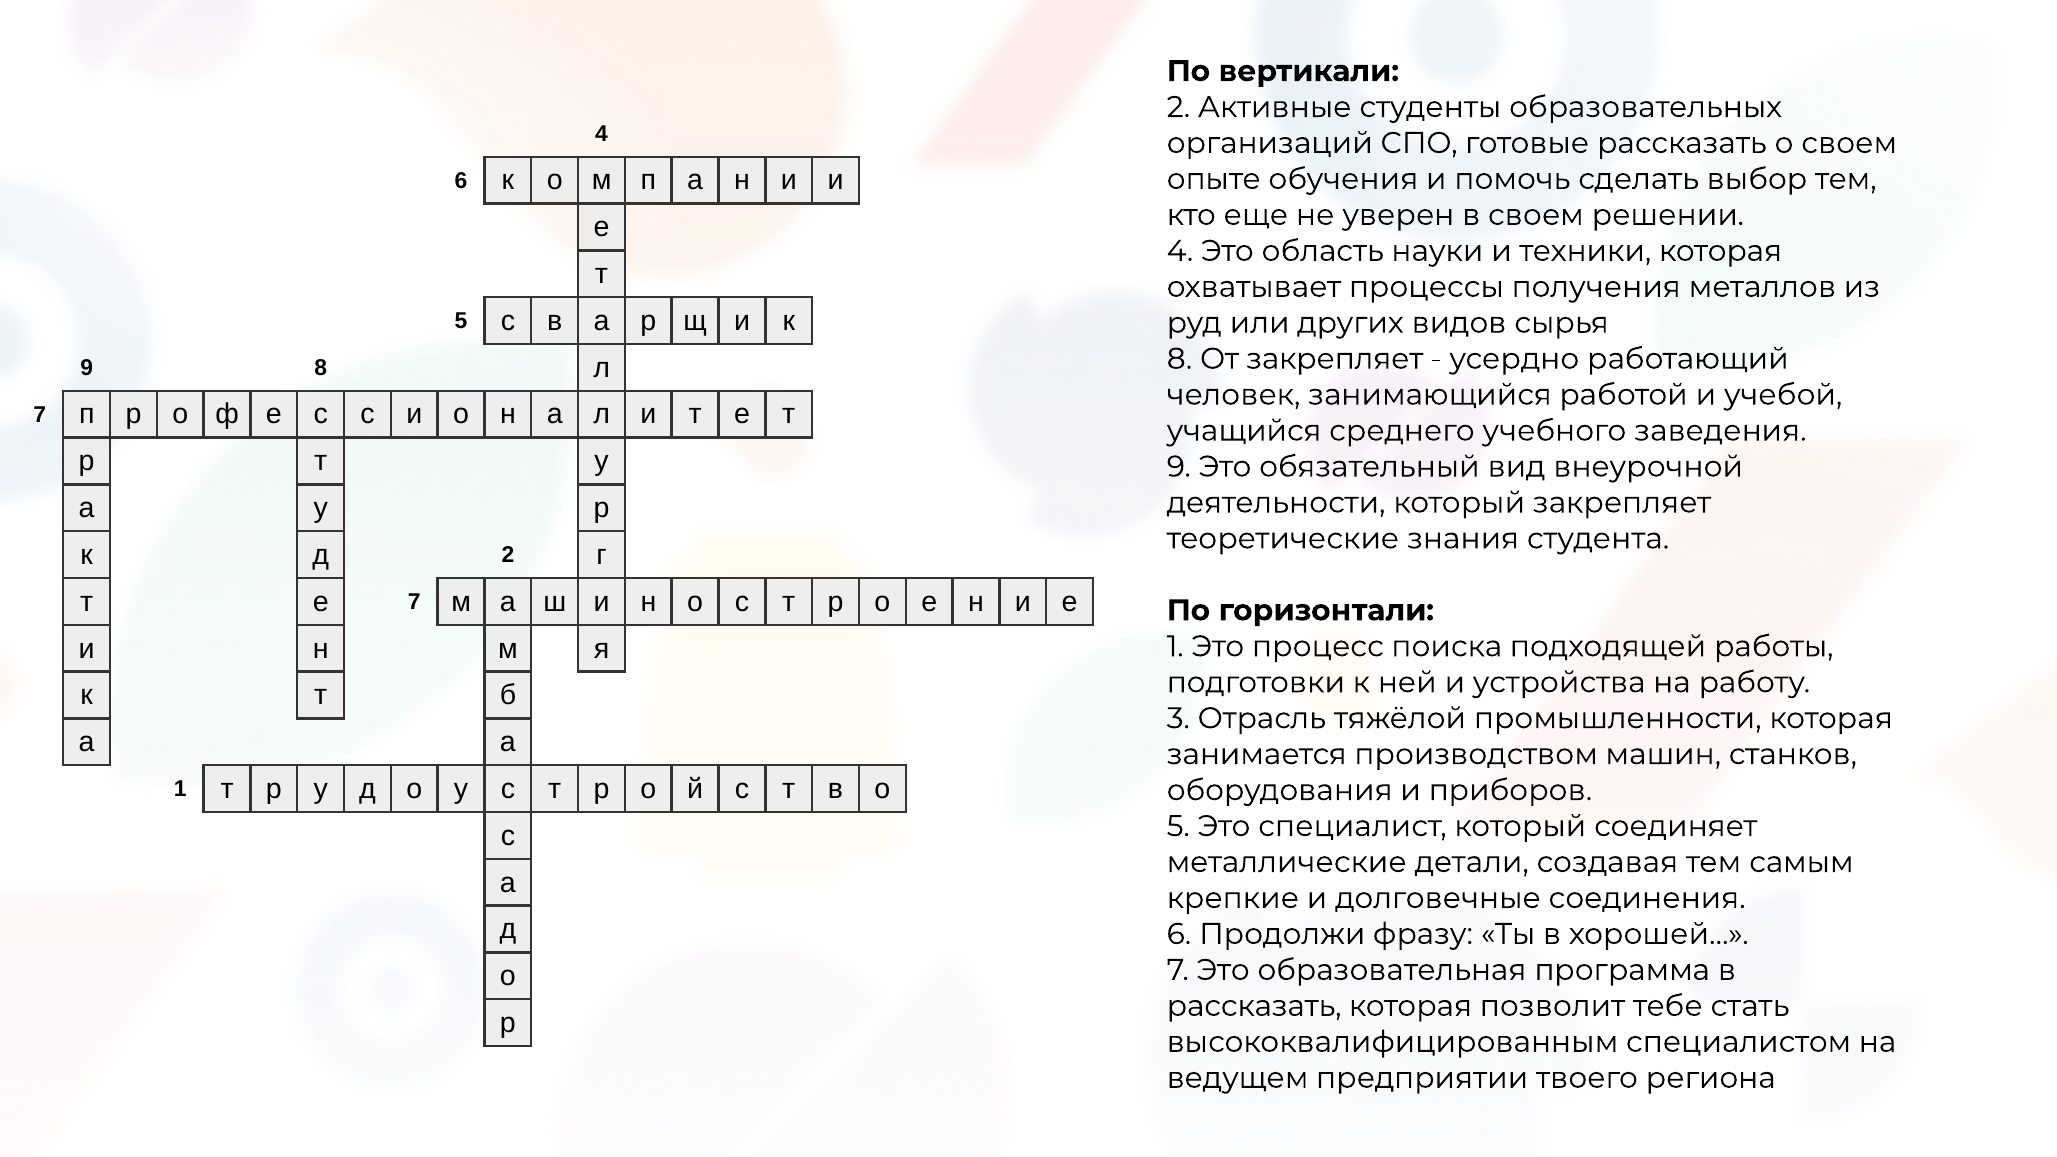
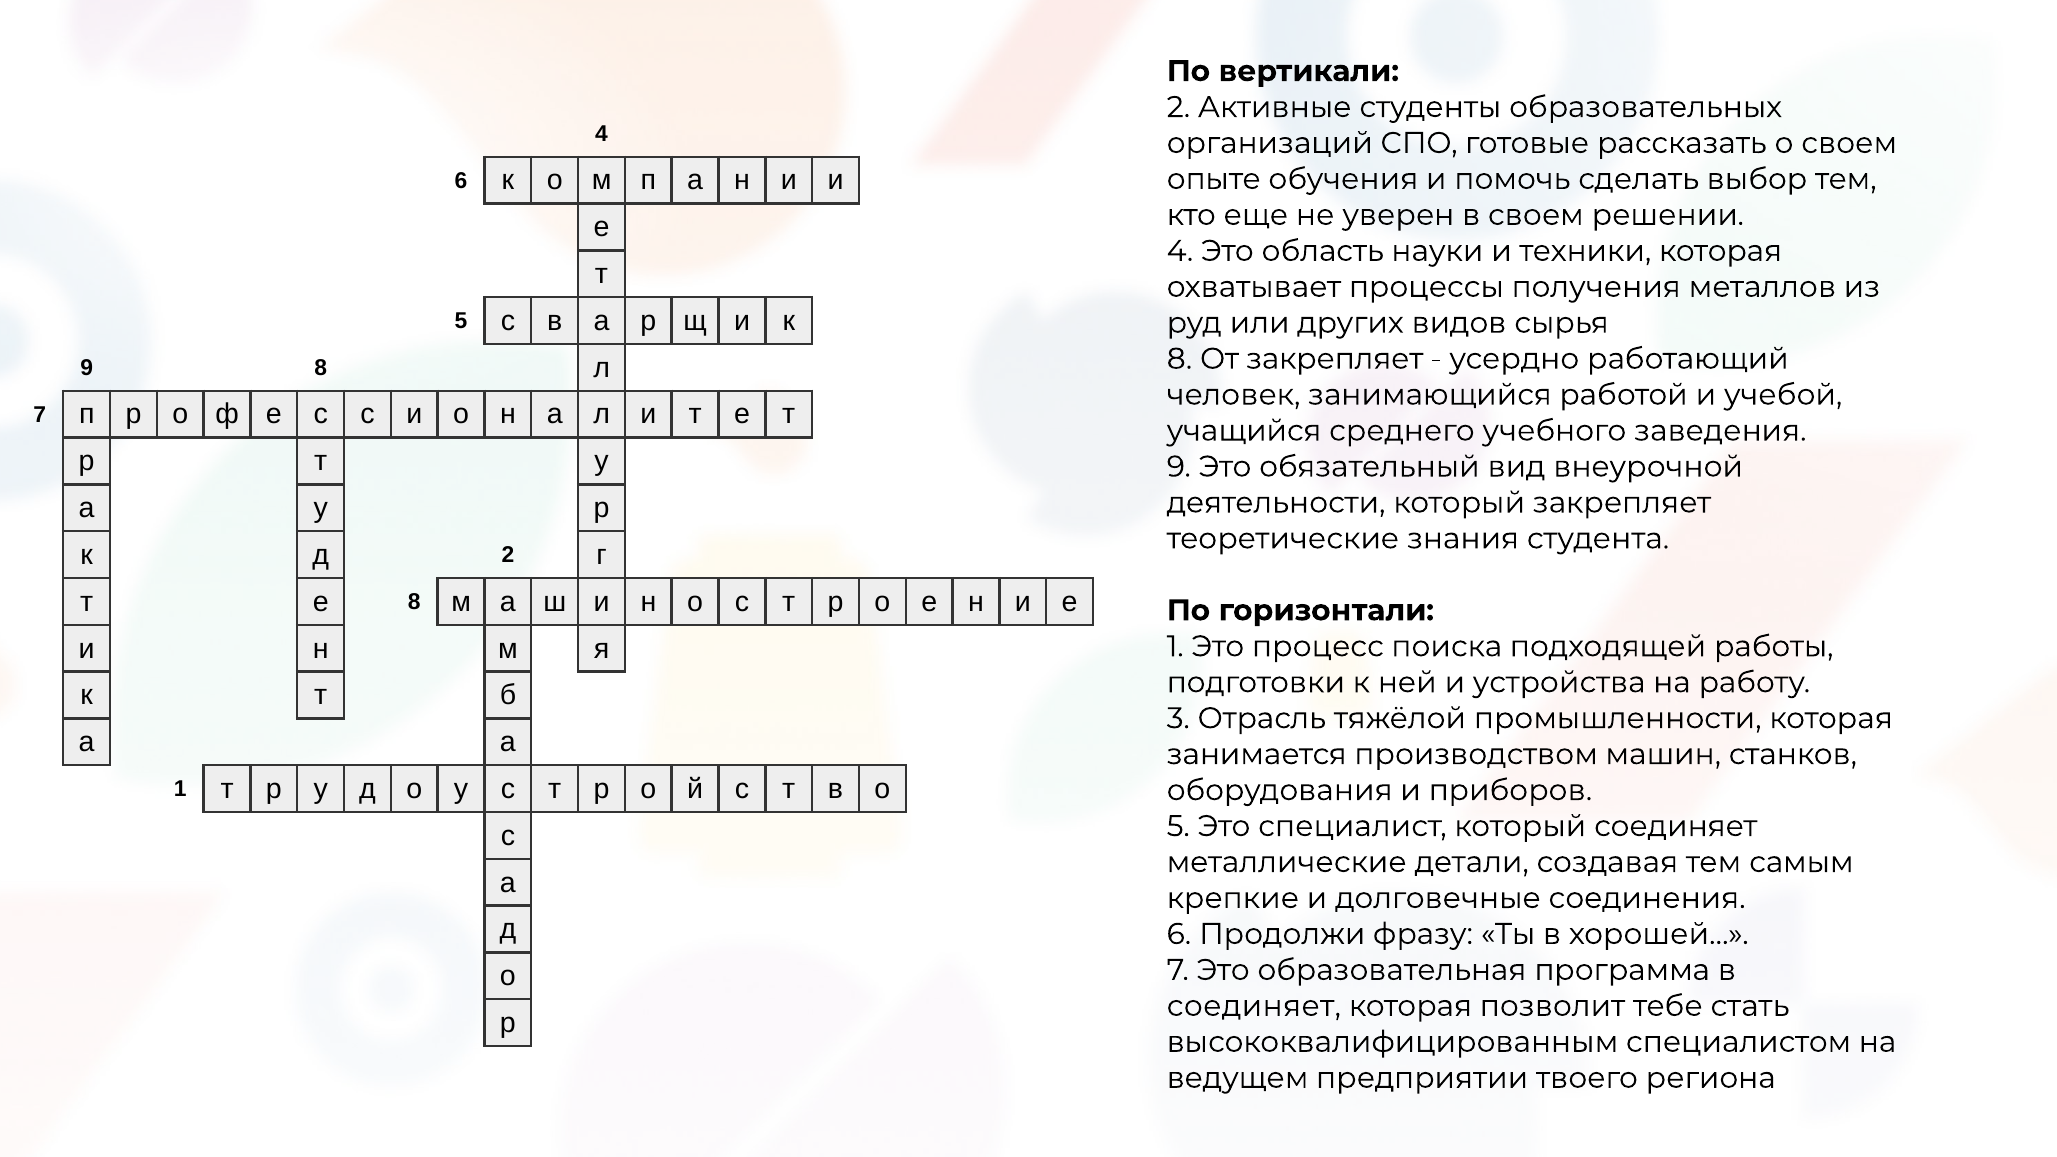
е 7: 7 -> 8 (414, 602)
рассказать: рассказать -> соединяет (1254, 1006)
